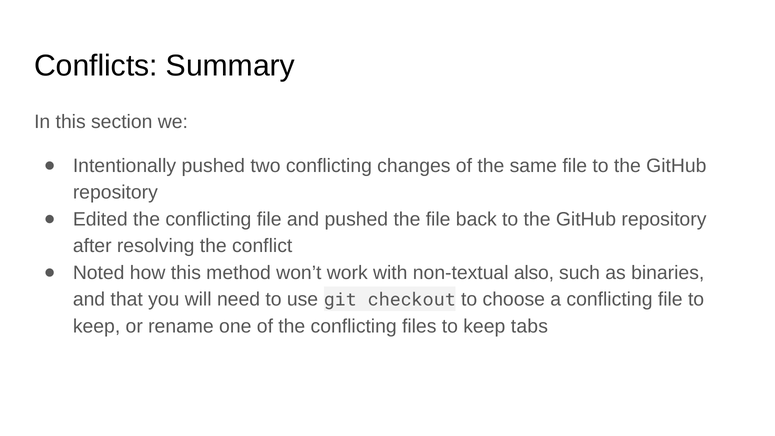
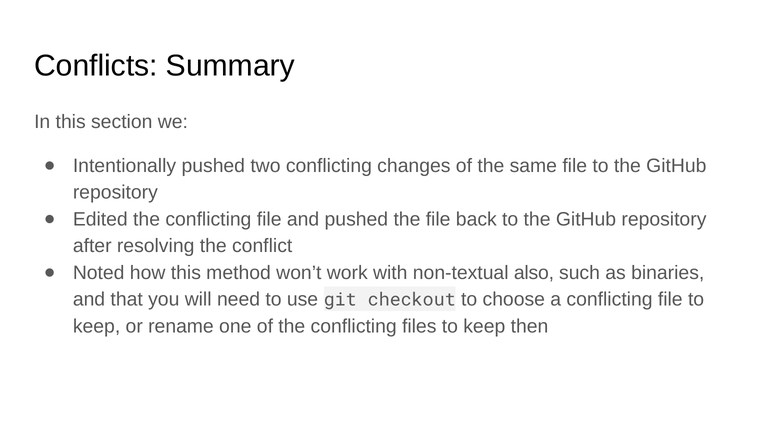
tabs: tabs -> then (530, 326)
